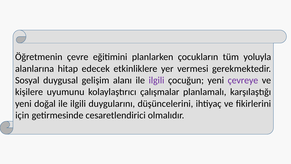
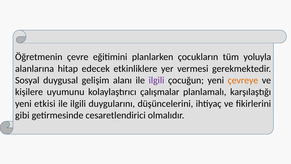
çevreye colour: purple -> orange (243, 80)
doğal: doğal -> etkisi (45, 103)
için: için -> gibi (22, 115)
